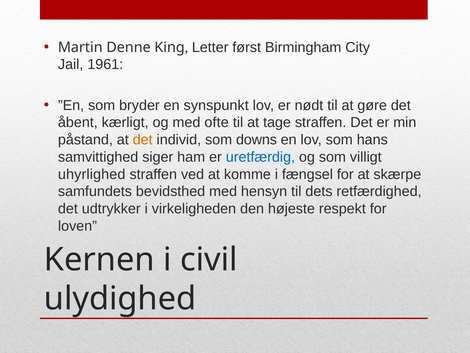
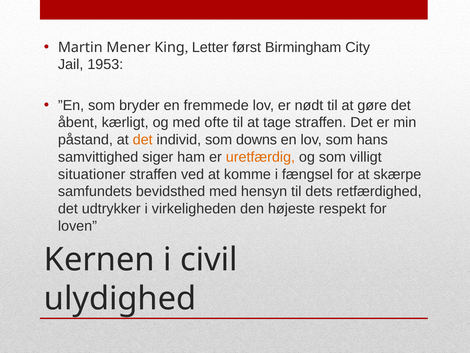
Denne: Denne -> Mener (129, 47)
1961: 1961 -> 1953 (105, 64)
synspunkt: synspunkt -> fremmede (216, 105)
uretfærdig colour: blue -> orange (260, 157)
uhyrlighed: uhyrlighed -> situationer (92, 174)
